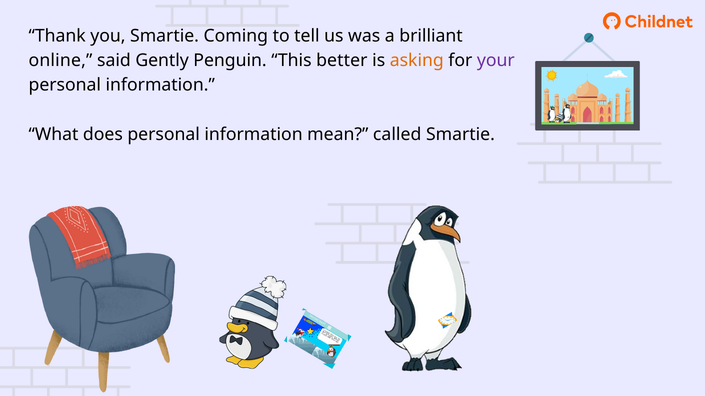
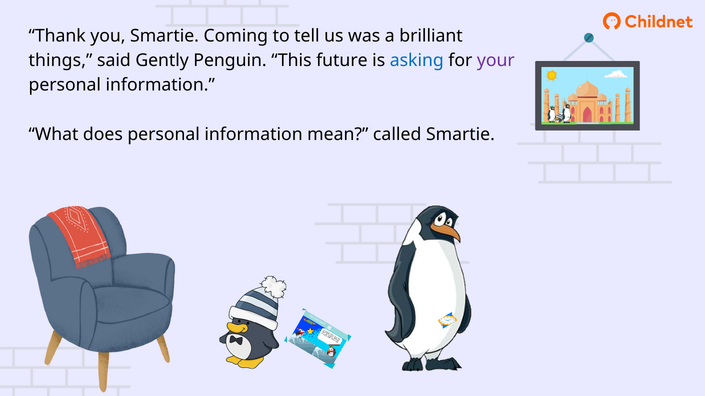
online: online -> things (61, 61)
better: better -> future (342, 61)
asking colour: orange -> blue (417, 61)
